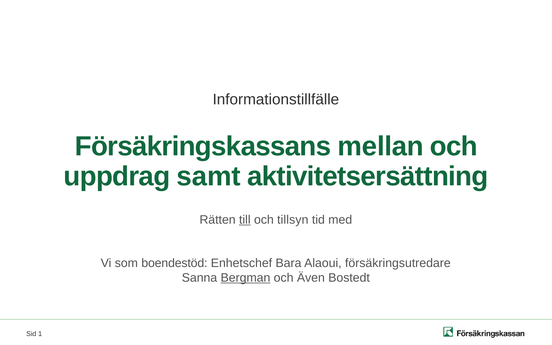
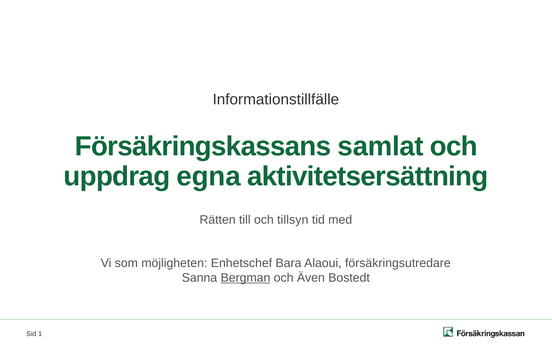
mellan: mellan -> samlat (381, 147)
samt: samt -> egna (209, 176)
till underline: present -> none (245, 220)
boendestöd: boendestöd -> möjligheten (174, 263)
